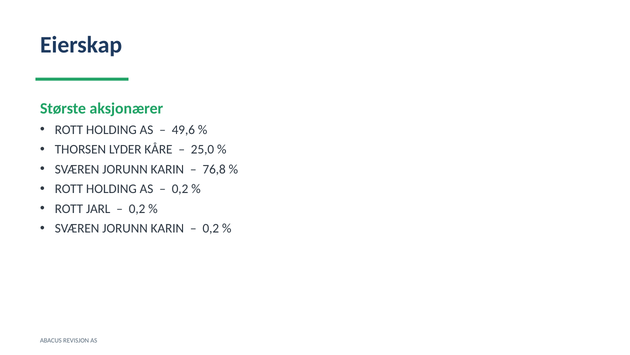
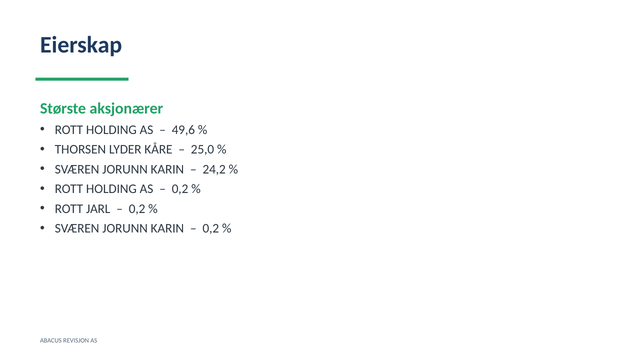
76,8: 76,8 -> 24,2 (214, 169)
